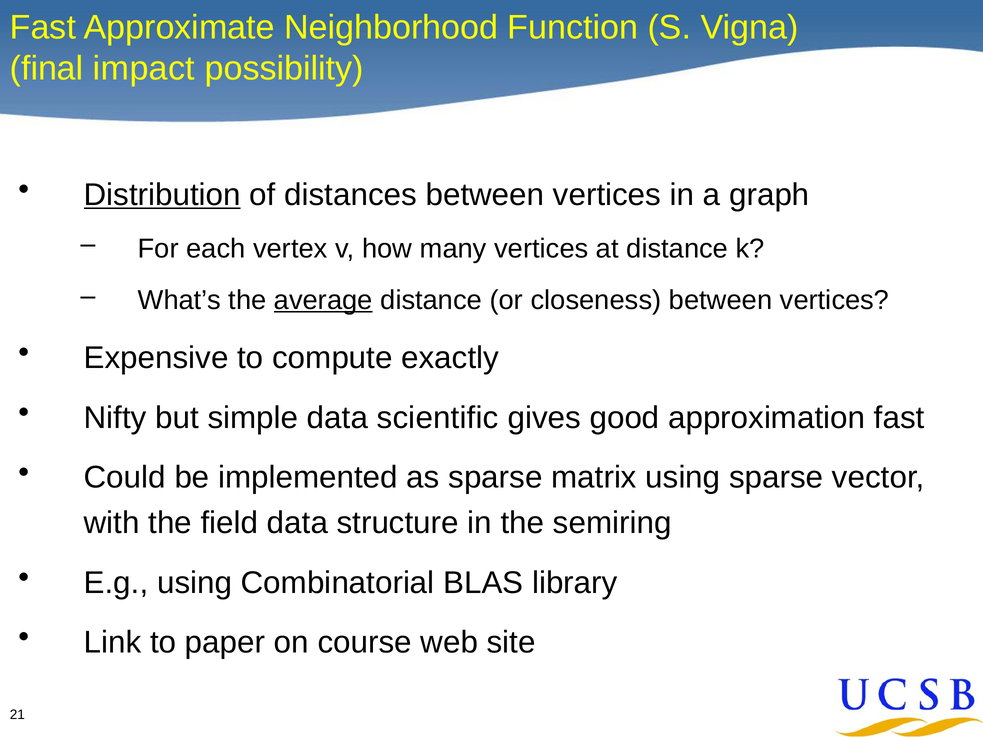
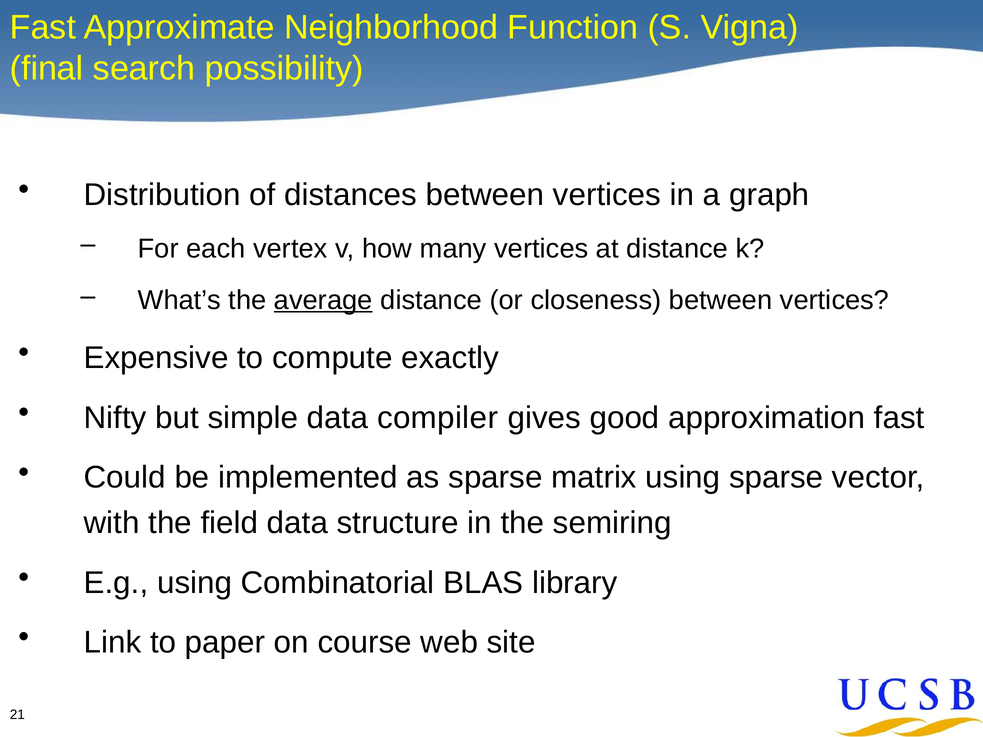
impact: impact -> search (144, 69)
Distribution underline: present -> none (162, 195)
scientific: scientific -> compiler (438, 418)
